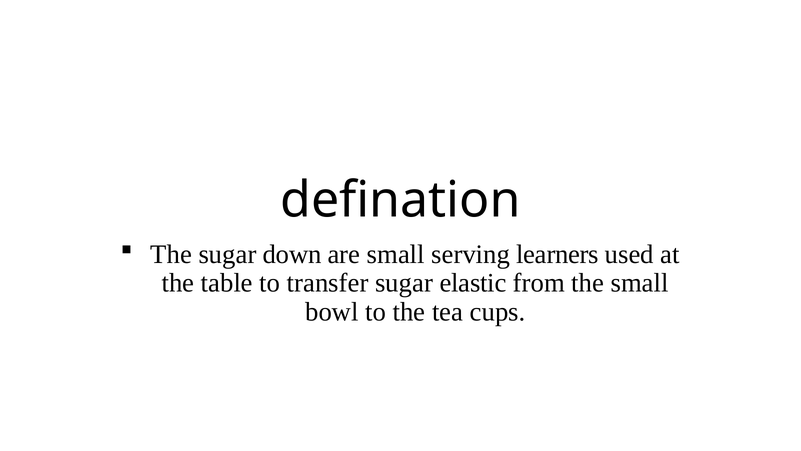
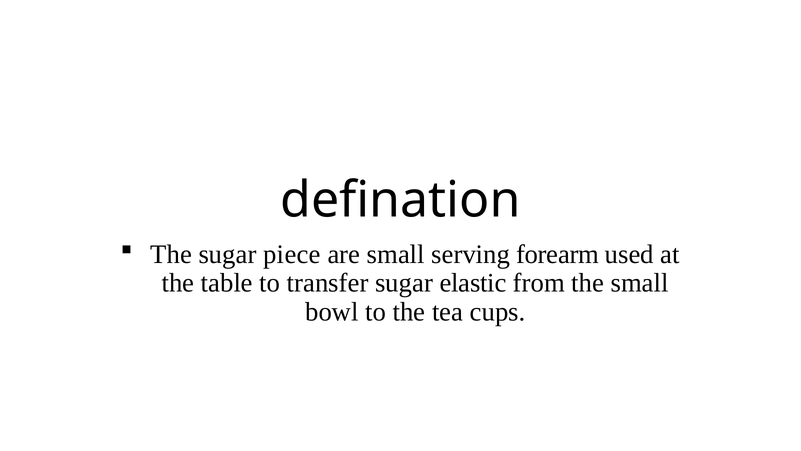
down: down -> piece (292, 254)
learners: learners -> forearm (558, 254)
